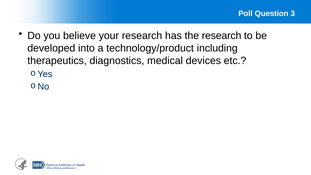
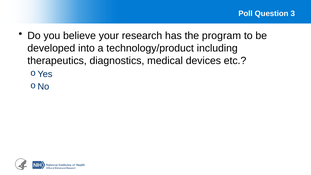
the research: research -> program (221, 36)
